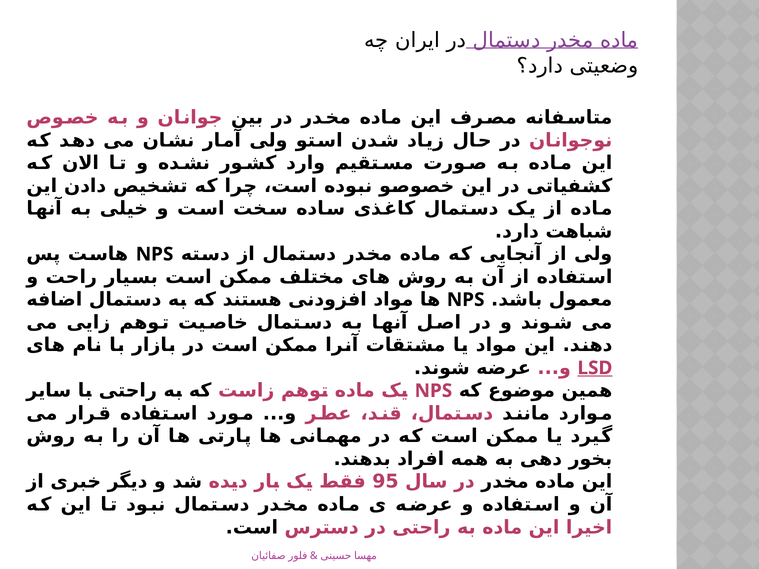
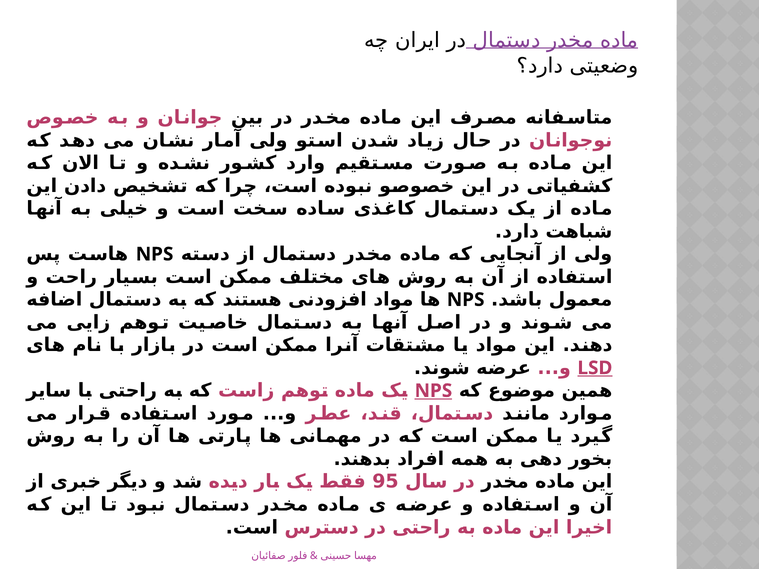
NPS underline: none -> present (433, 391)
